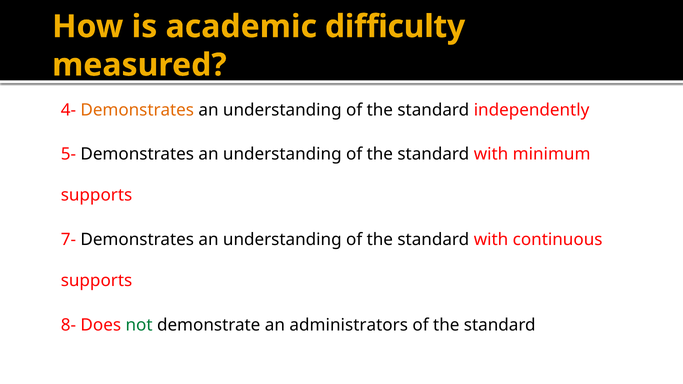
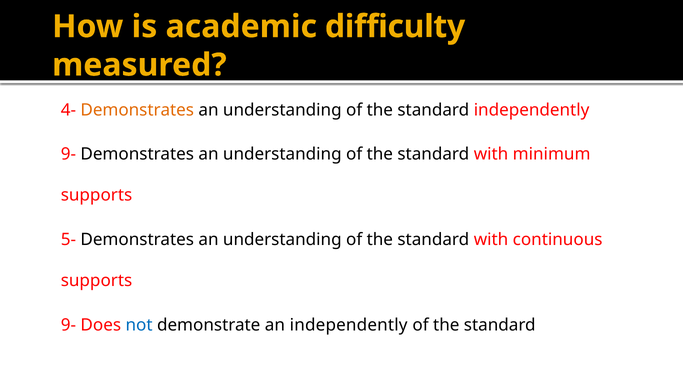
5-: 5- -> 9- (68, 154)
7-: 7- -> 5- (68, 240)
8-: 8- -> 9- (68, 325)
not colour: green -> blue (139, 325)
an administrators: administrators -> independently (349, 325)
